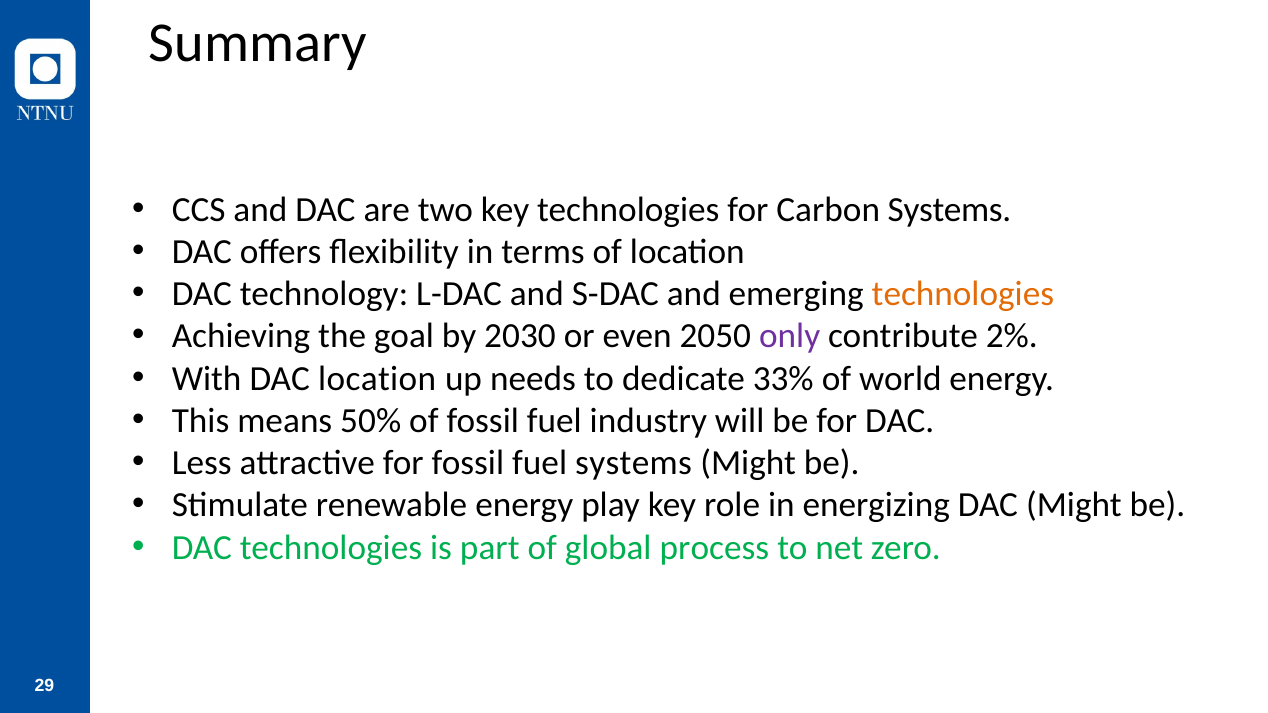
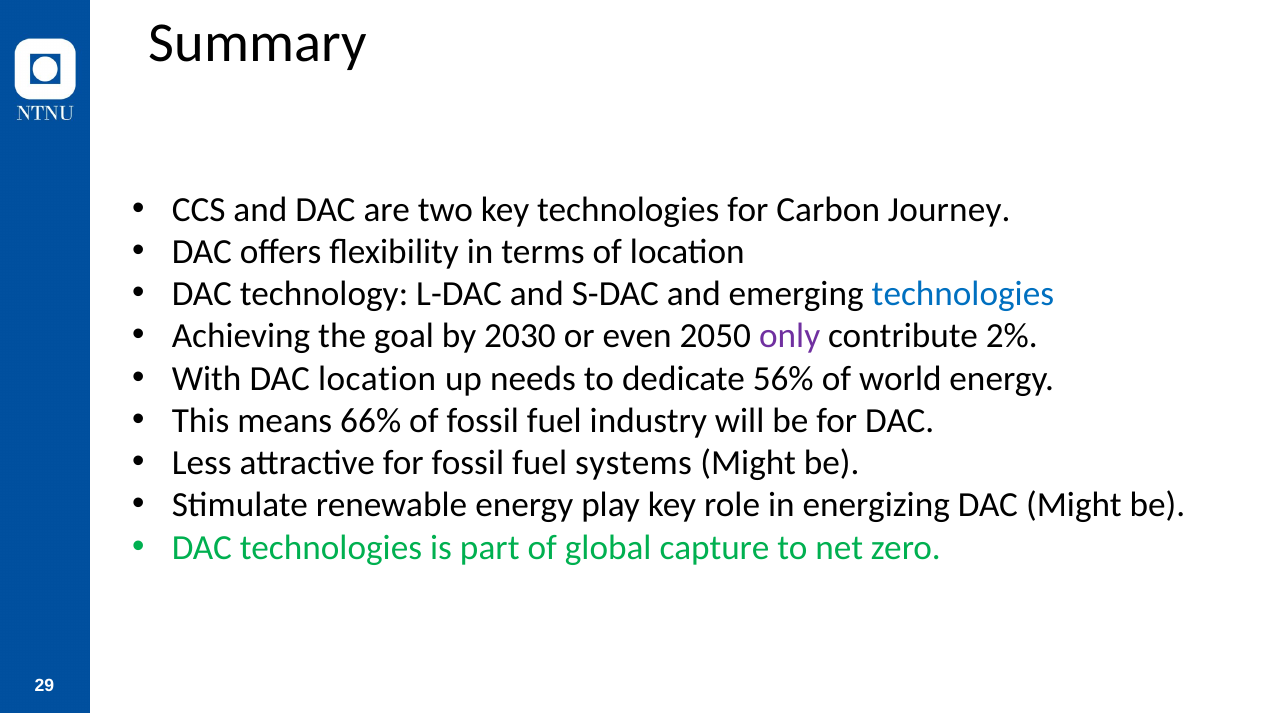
Carbon Systems: Systems -> Journey (949, 209)
technologies colour: orange -> blue (963, 294)
33%: 33% -> 56% (783, 379)
50%: 50% -> 66% (371, 421)
process: process -> capture (715, 548)
